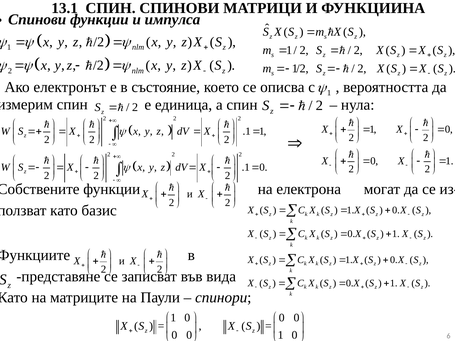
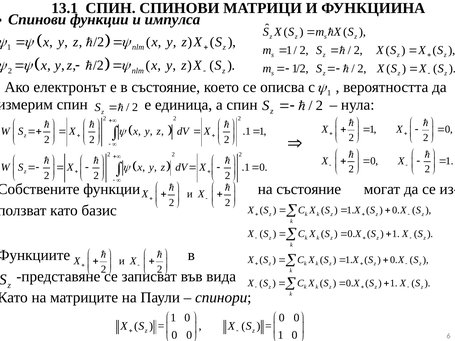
на електрона: електрона -> състояние (309, 189)
